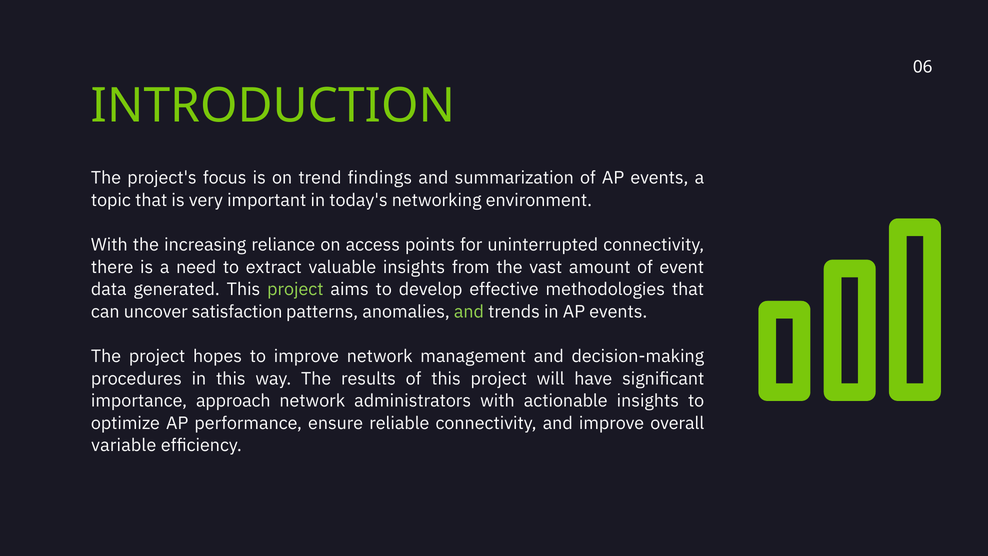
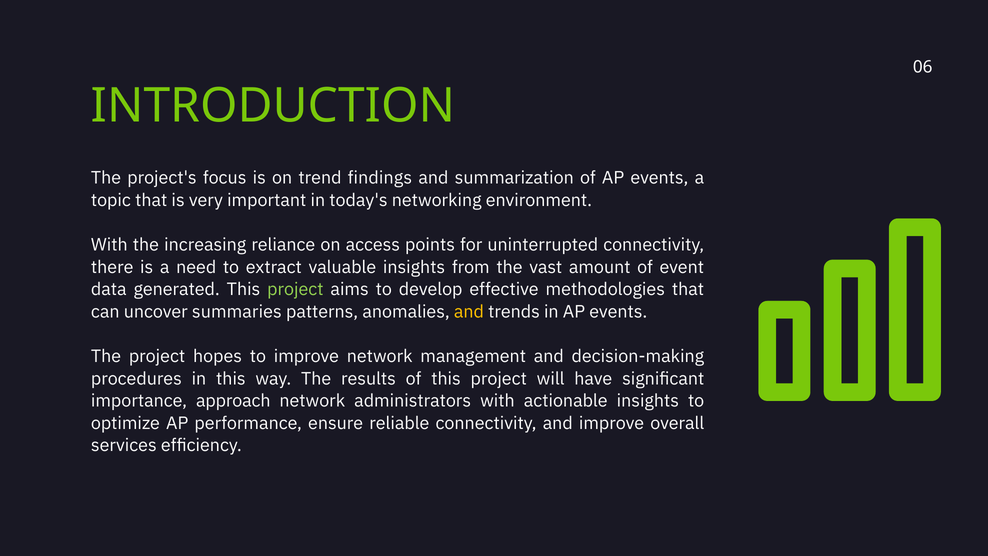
satisfaction: satisfaction -> summaries (237, 312)
and colour: light green -> yellow (469, 312)
variable: variable -> services (124, 445)
